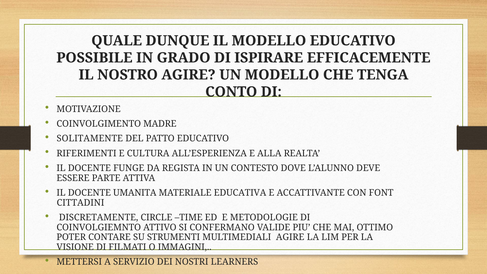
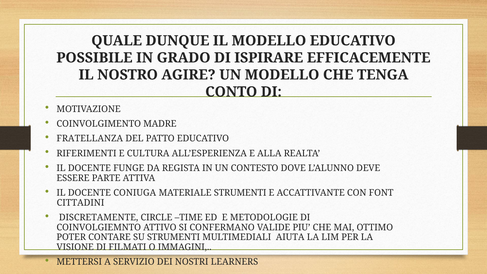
SOLITAMENTE: SOLITAMENTE -> FRATELLANZA (90, 139)
UMANITA: UMANITA -> CONIUGA (135, 193)
MATERIALE EDUCATIVA: EDUCATIVA -> STRUMENTI (240, 193)
MULTIMEDIALI AGIRE: AGIRE -> AIUTA (290, 237)
